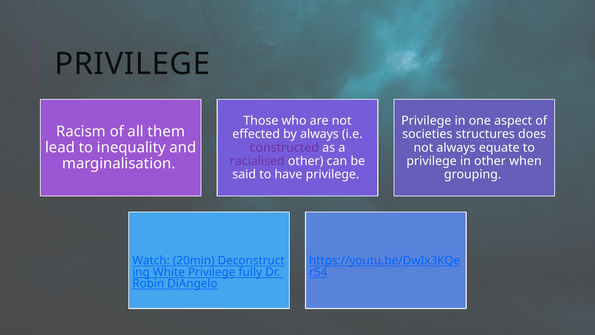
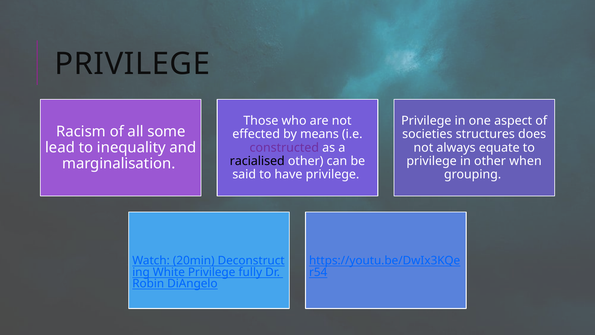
them: them -> some (166, 131)
by always: always -> means (319, 134)
racialised colour: purple -> black (257, 161)
